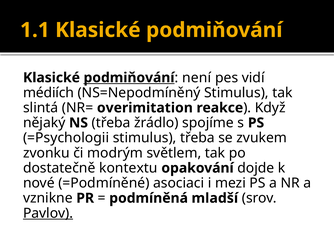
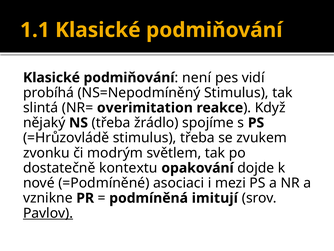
podmiňování underline: present -> none (129, 78)
médiích: médiích -> probíhá (48, 93)
=Psychologii: =Psychologii -> =Hrůzovládě (66, 138)
mladší: mladší -> imitují (215, 198)
